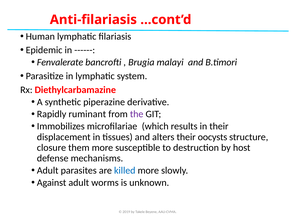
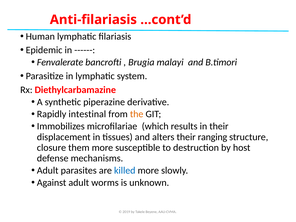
ruminant: ruminant -> intestinal (87, 114)
the colour: purple -> orange (137, 114)
oocysts: oocysts -> ranging (213, 137)
